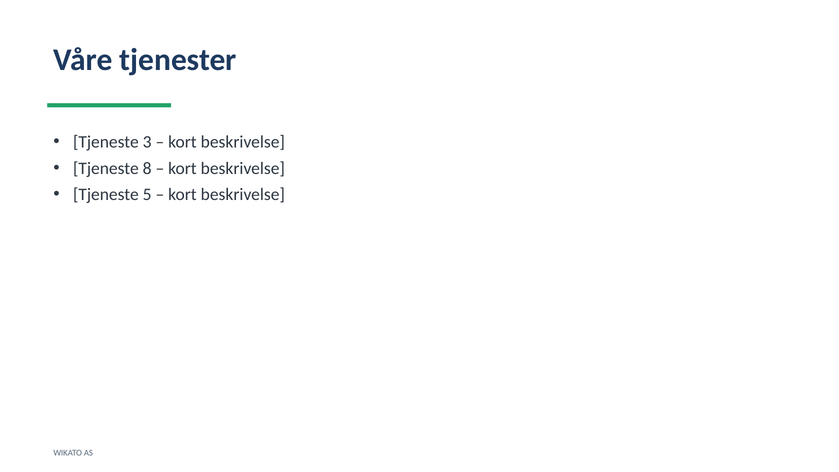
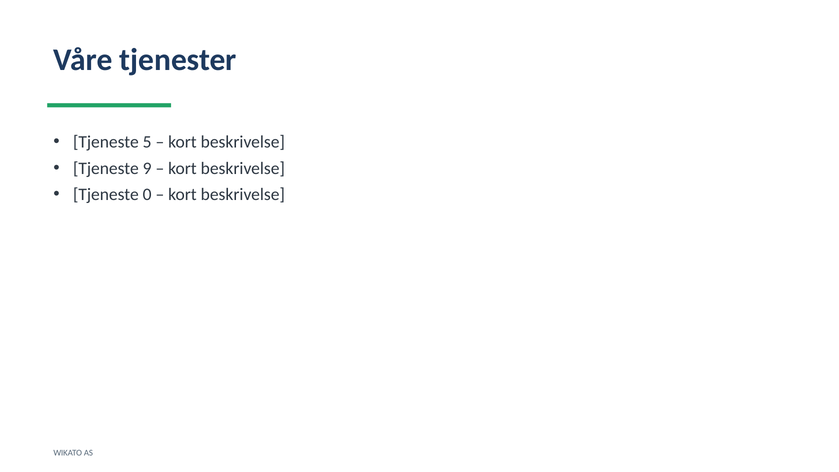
3: 3 -> 5 (147, 142)
8: 8 -> 9 (147, 168)
5: 5 -> 0 (147, 195)
